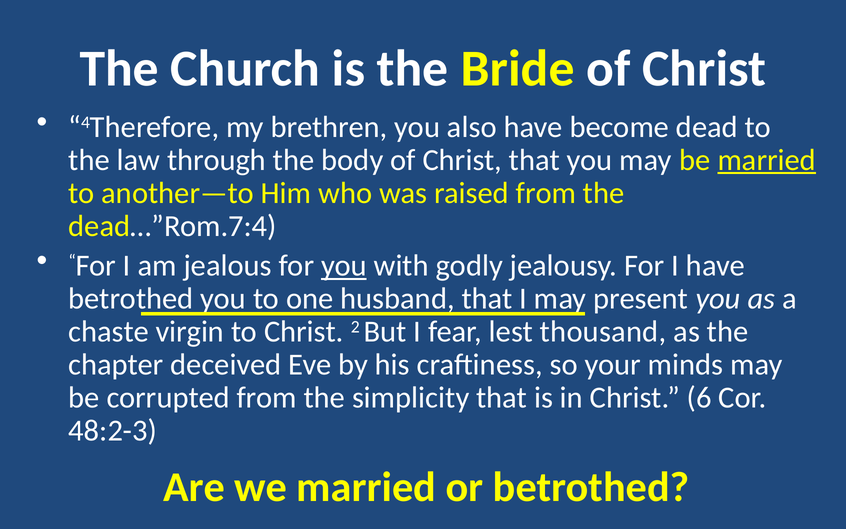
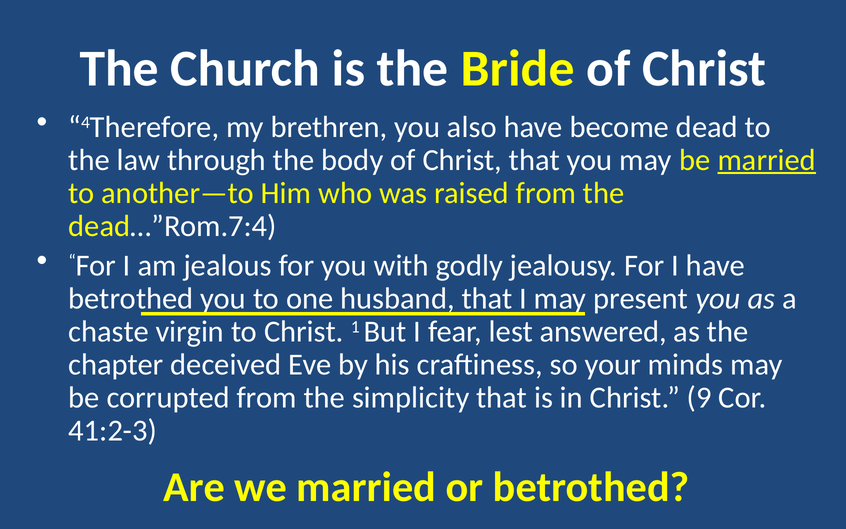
you underline: present -> none (344, 266)
2: 2 -> 1 (355, 327)
thousand: thousand -> answered (603, 332)
6: 6 -> 9 (699, 397)
48:2-3: 48:2-3 -> 41:2-3 (113, 430)
